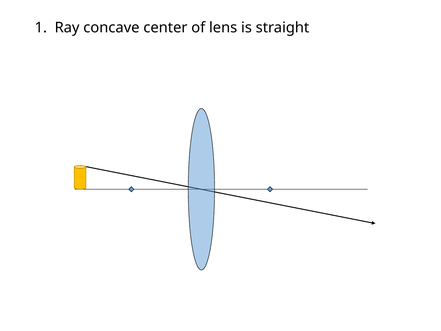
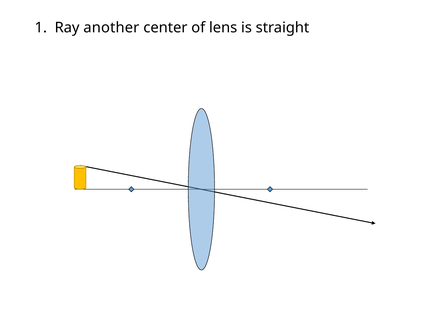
concave: concave -> another (111, 28)
